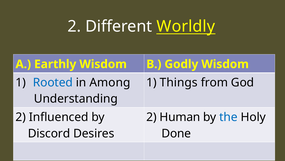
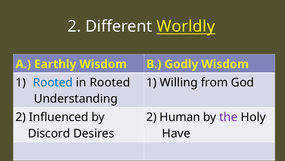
in Among: Among -> Rooted (110, 82)
Things: Things -> Willing (179, 82)
the colour: blue -> purple (228, 117)
Done: Done -> Have (176, 133)
